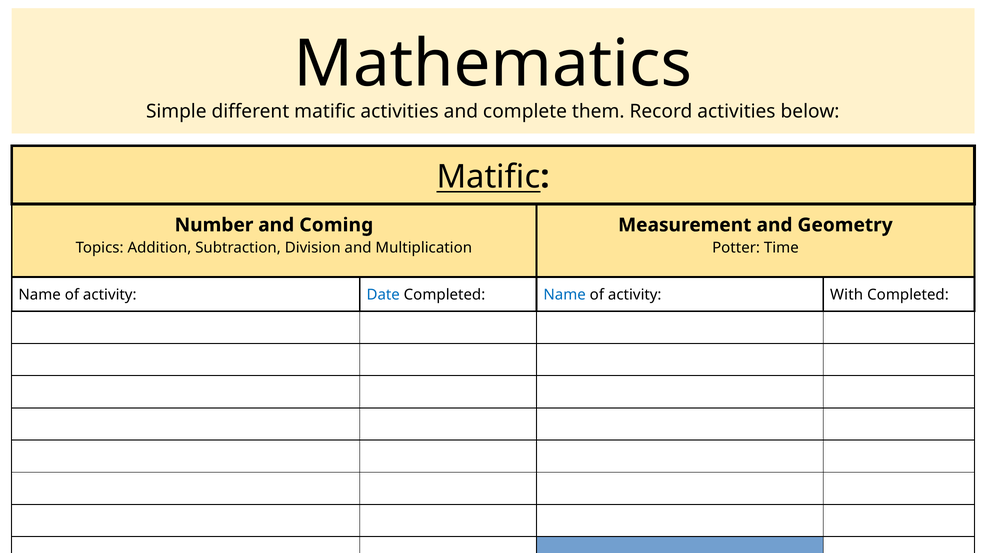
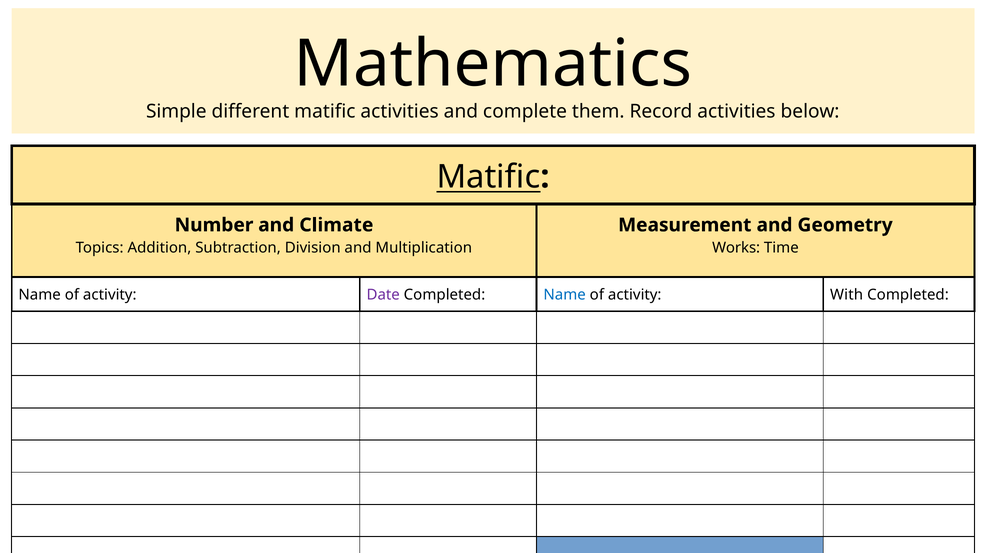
Coming: Coming -> Climate (336, 225)
Potter: Potter -> Works (736, 248)
Date colour: blue -> purple (383, 295)
